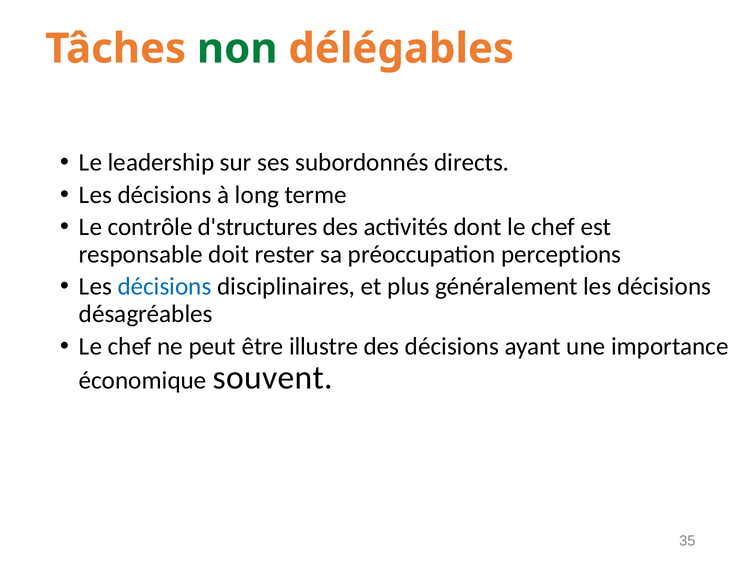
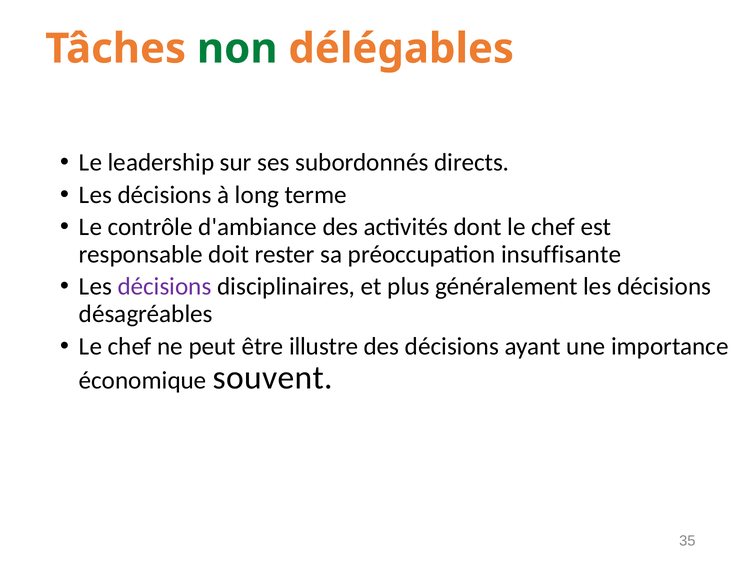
d'structures: d'structures -> d'ambiance (258, 227)
perceptions: perceptions -> insuffisante (561, 254)
décisions colour: blue -> purple (165, 287)
